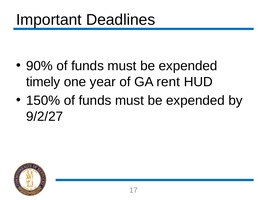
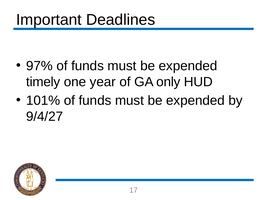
90%: 90% -> 97% (39, 66)
rent: rent -> only (168, 82)
150%: 150% -> 101% (43, 101)
9/2/27: 9/2/27 -> 9/4/27 (45, 117)
